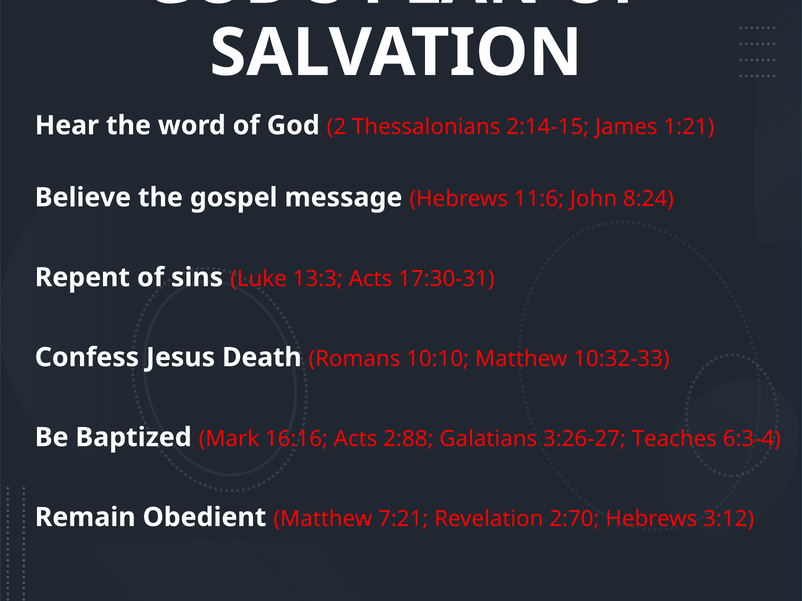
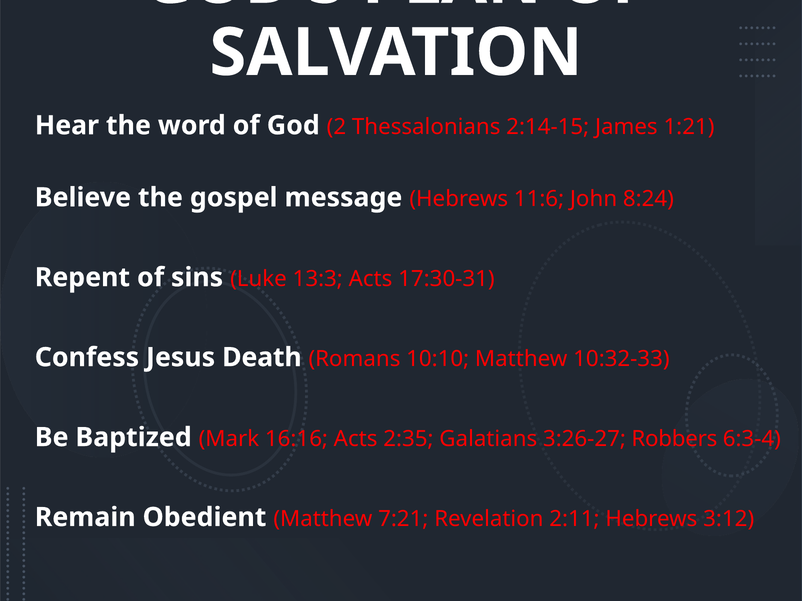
2:88: 2:88 -> 2:35 (408, 439)
Teaches: Teaches -> Robbers (674, 439)
2:70: 2:70 -> 2:11 (574, 519)
